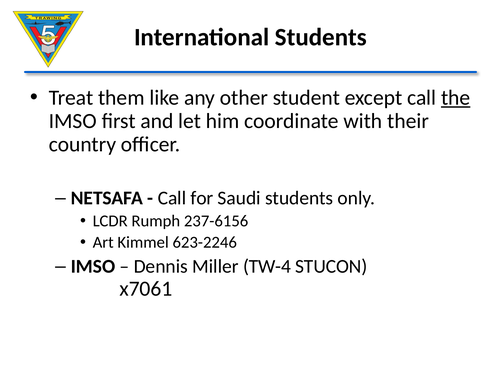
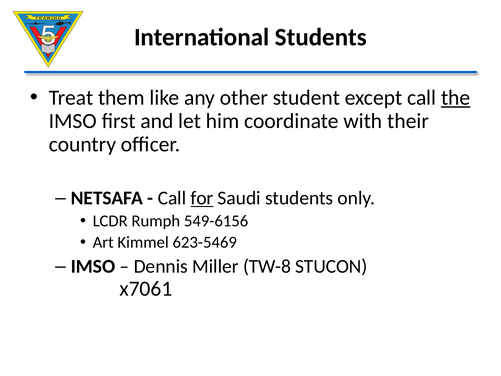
for underline: none -> present (202, 198)
237-6156: 237-6156 -> 549-6156 (216, 221)
623-2246: 623-2246 -> 623-5469 (205, 242)
TW-4: TW-4 -> TW-8 (267, 266)
